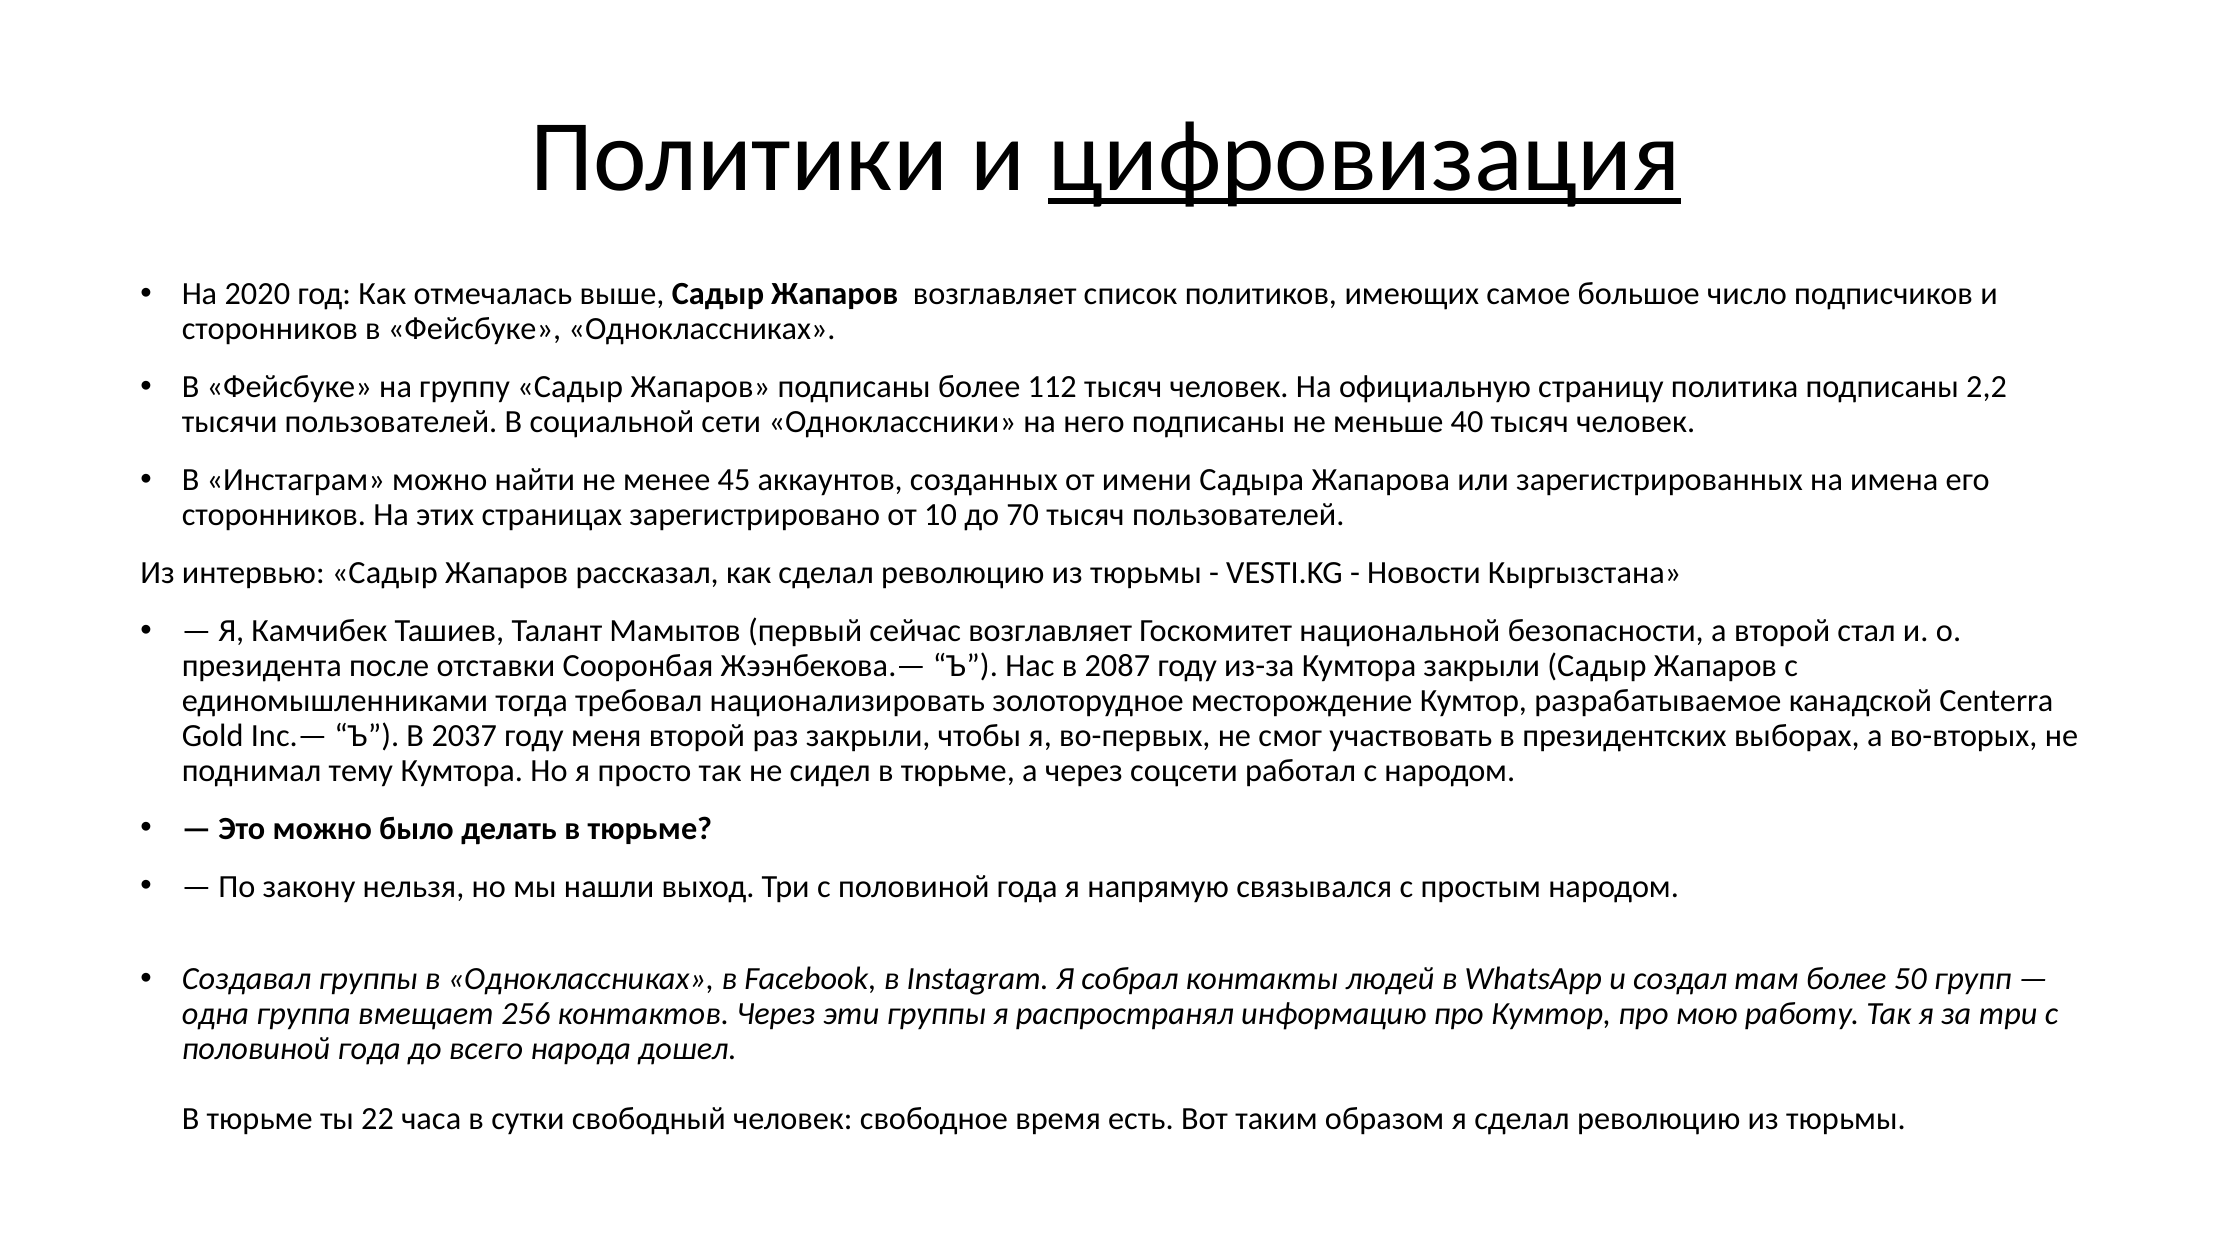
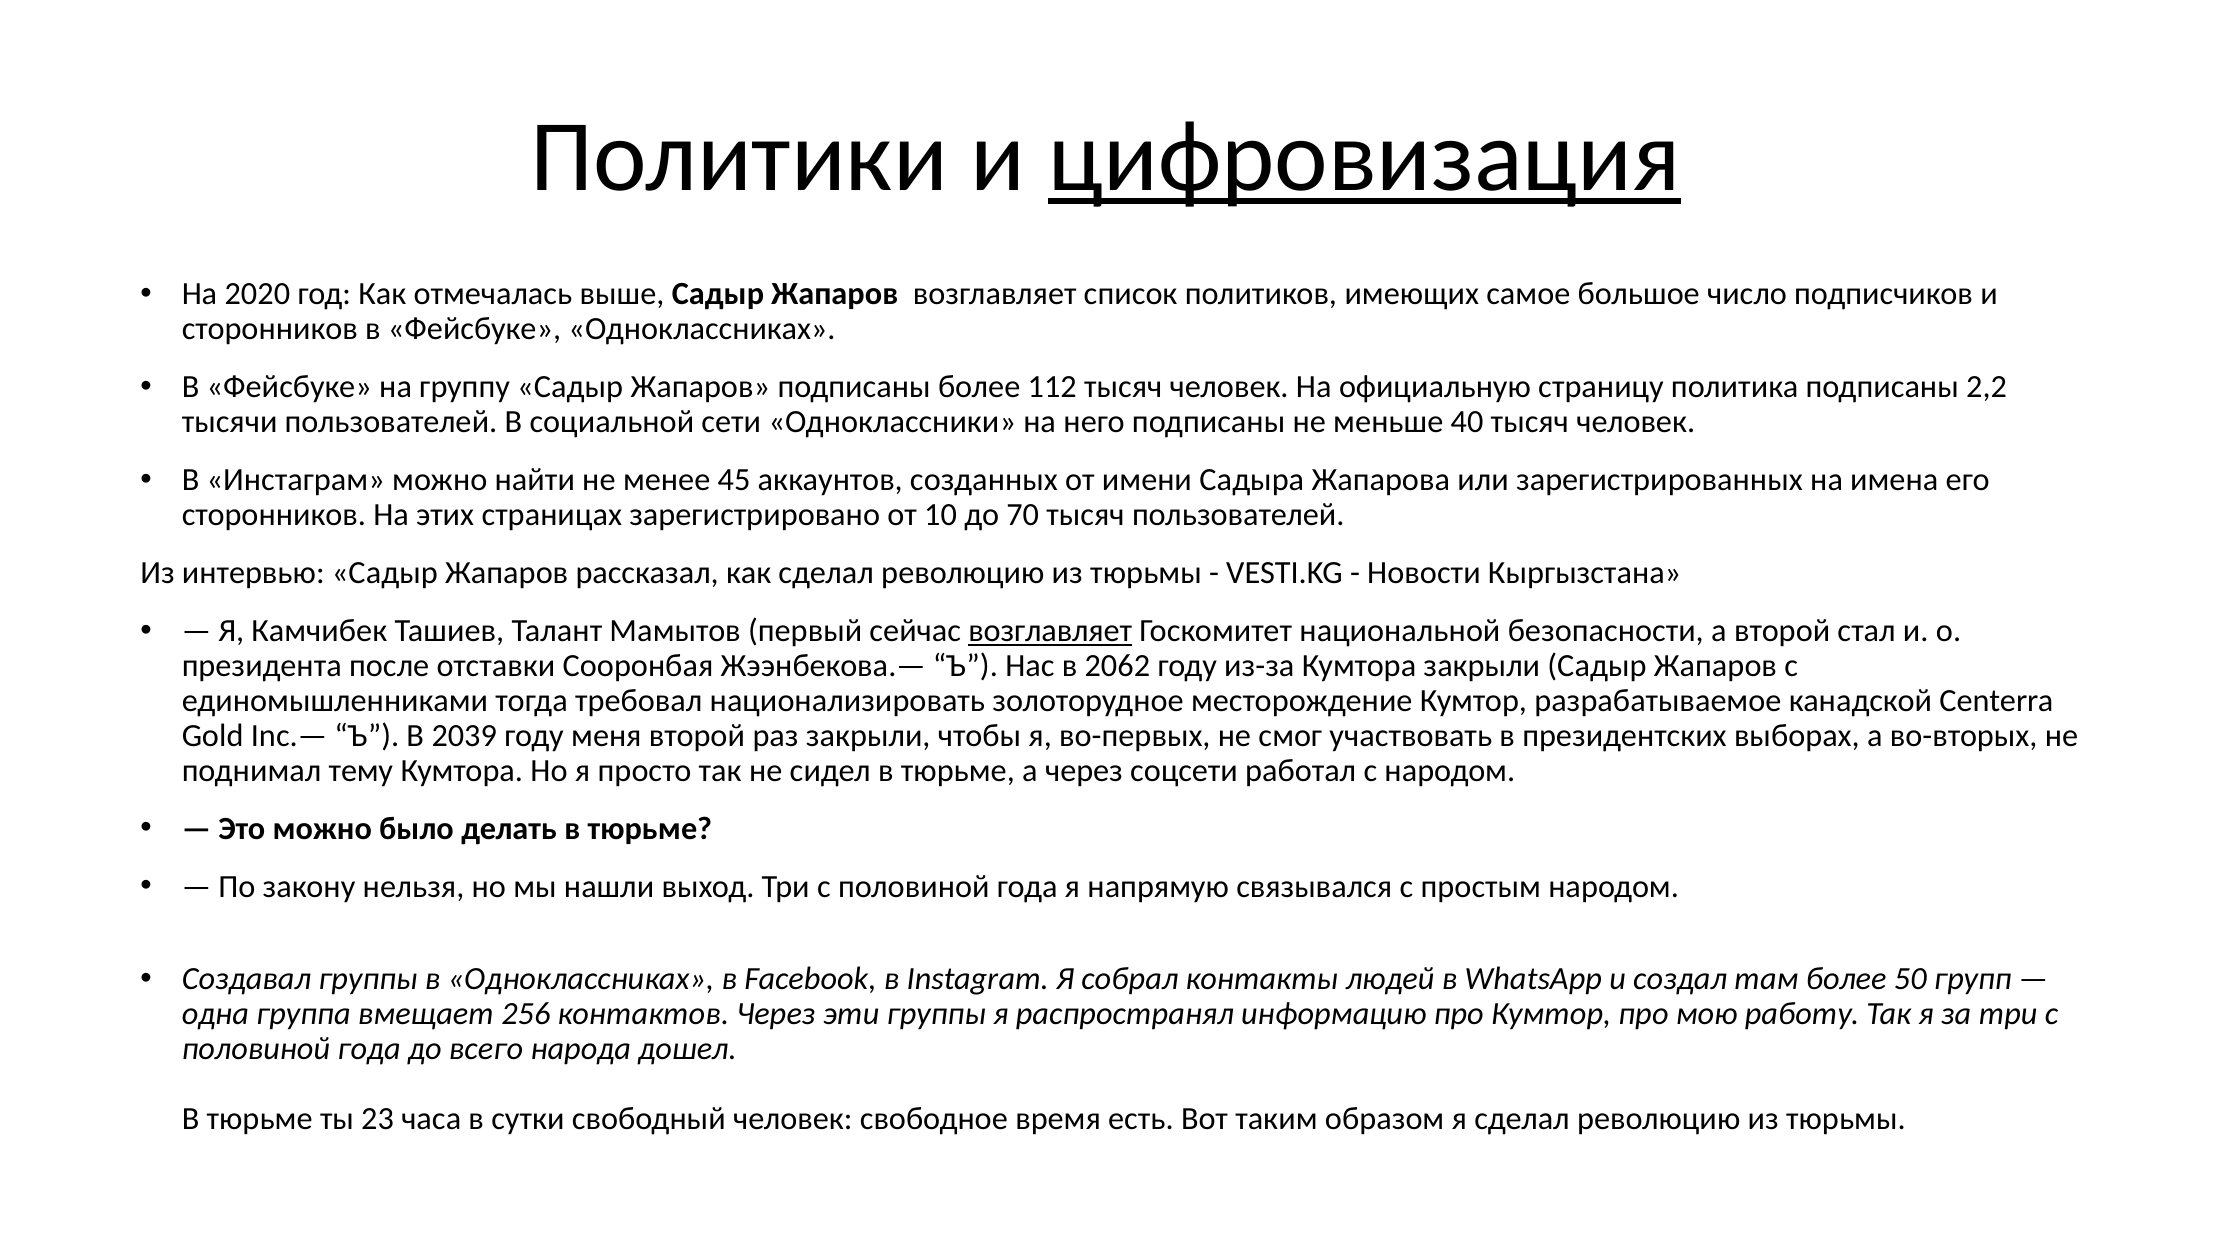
возглавляет underline: none -> present (1050, 631)
2087: 2087 -> 2062 (1117, 666)
2037: 2037 -> 2039 (464, 735)
22: 22 -> 23 (378, 1119)
